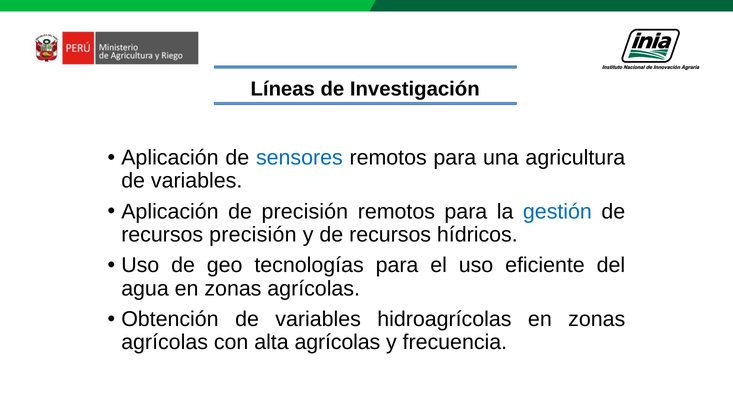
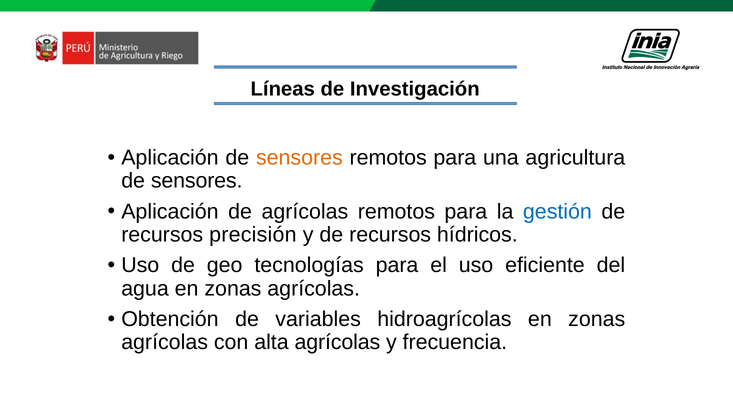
sensores colour: blue -> orange (299, 158)
variables: variables -> sensores (197, 181)
de precisión: precisión -> agrícolas (305, 212)
